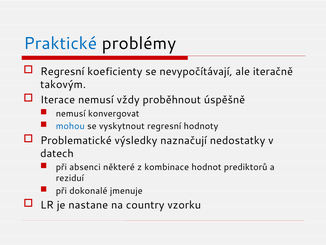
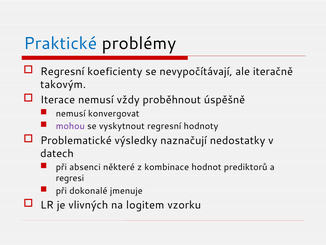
mohou colour: blue -> purple (70, 126)
reziduí: reziduí -> regresi (70, 178)
nastane: nastane -> vlivných (88, 205)
country: country -> logitem (145, 205)
